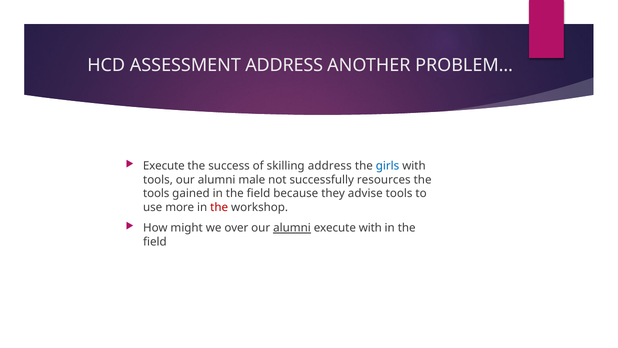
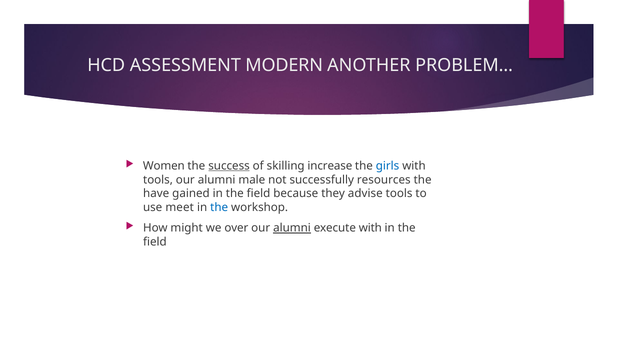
ASSESSMENT ADDRESS: ADDRESS -> MODERN (284, 65)
Execute: Execute -> Women (164, 166)
success underline: none -> present (229, 166)
skilling address: address -> increase (330, 166)
tools: tools -> have (156, 193)
more: more -> meet (180, 207)
the colour: red -> blue (219, 207)
